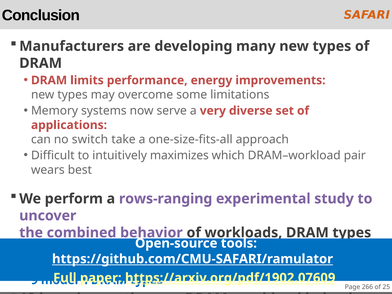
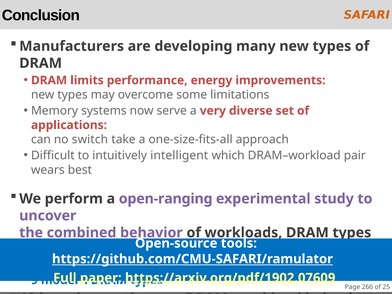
maximizes: maximizes -> intelligent (179, 155)
rows-ranging: rows-ranging -> open-ranging (166, 199)
